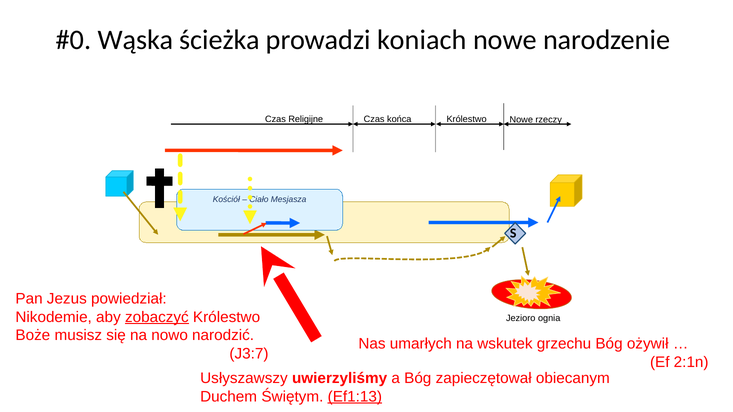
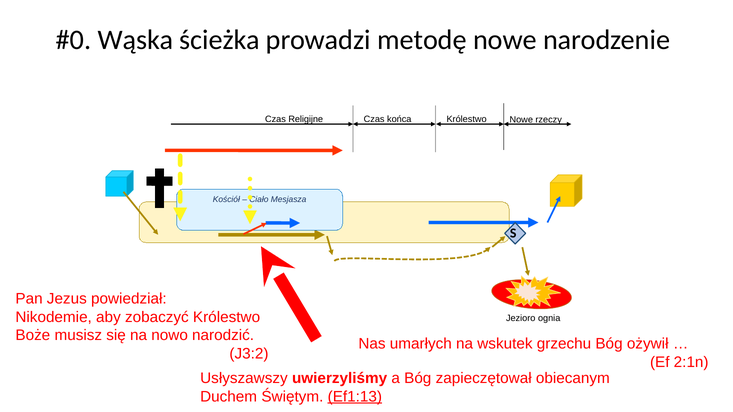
koniach: koniach -> metodę (422, 40)
zobaczyć underline: present -> none (157, 317)
J3:7: J3:7 -> J3:2 (249, 354)
